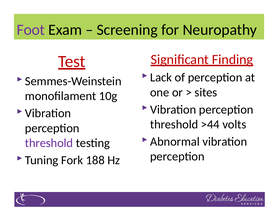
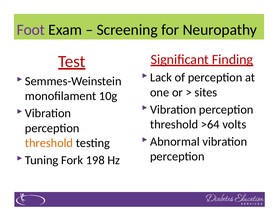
>44: >44 -> >64 (210, 124)
threshold colour: purple -> orange (49, 143)
188: 188 -> 198 (95, 160)
